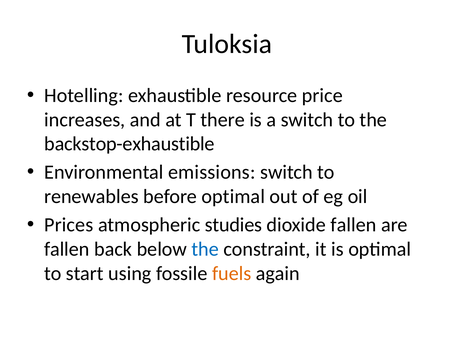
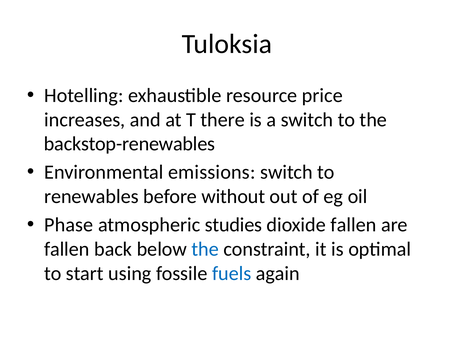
backstop-exhaustible: backstop-exhaustible -> backstop-renewables (129, 144)
before optimal: optimal -> without (233, 196)
Prices: Prices -> Phase (69, 225)
fuels colour: orange -> blue (232, 273)
